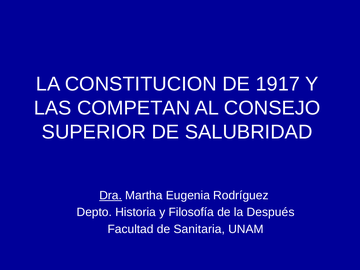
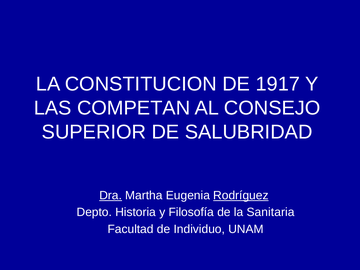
Rodríguez underline: none -> present (241, 195)
Después: Después -> Sanitaria (271, 212)
Sanitaria: Sanitaria -> Individuo (199, 229)
